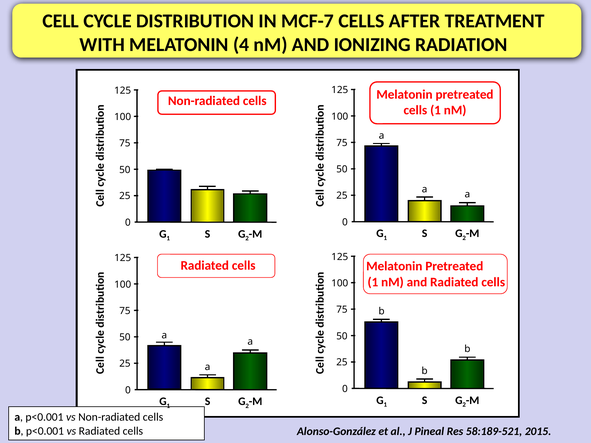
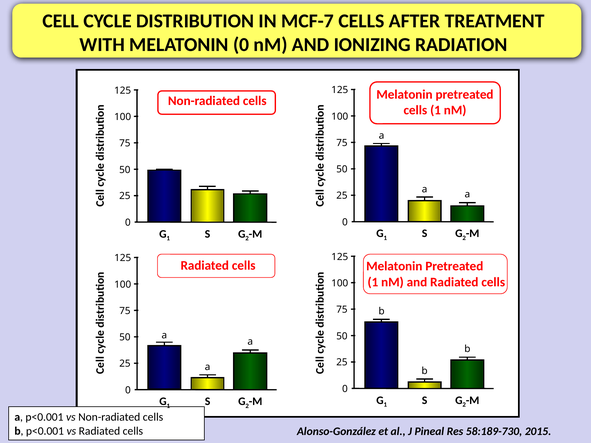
MELATONIN 4: 4 -> 0 (241, 45)
58:189-521: 58:189-521 -> 58:189-730 (494, 432)
